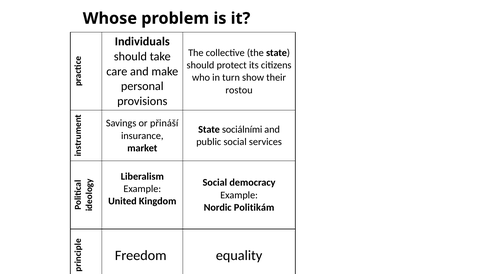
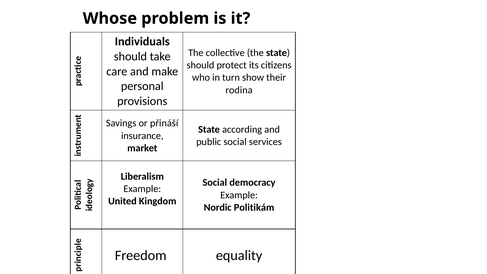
rostou: rostou -> rodina (239, 90)
sociálními: sociálními -> according (242, 129)
